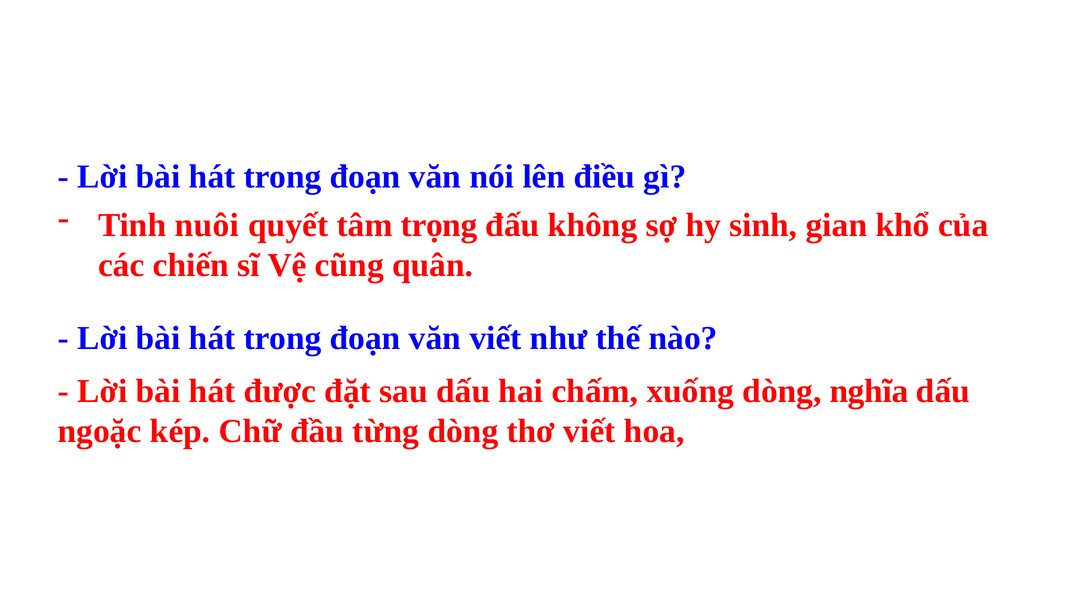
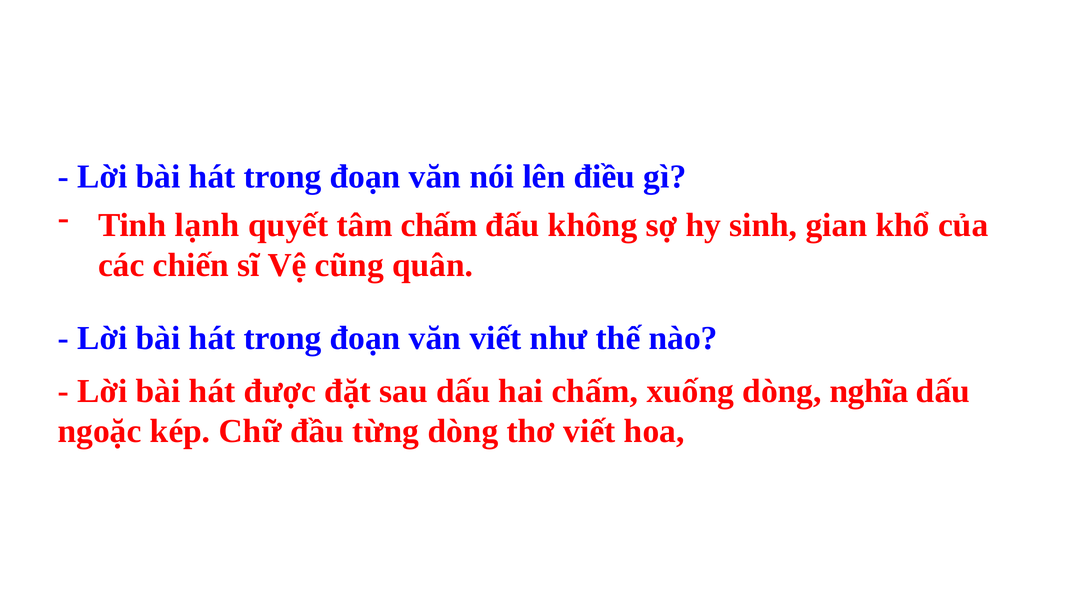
nuôi: nuôi -> lạnh (207, 225)
tâm trọng: trọng -> chấm (439, 225)
